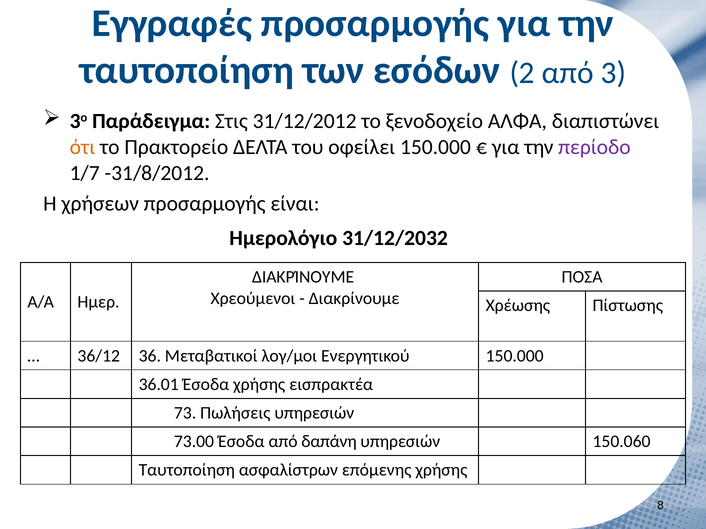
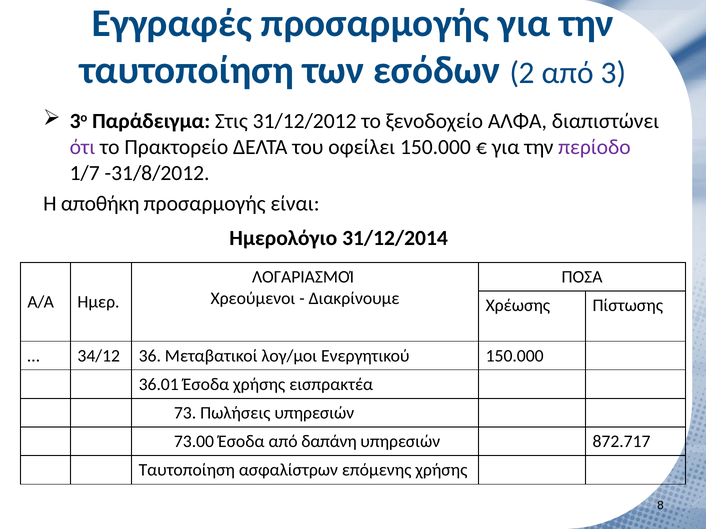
ότι colour: orange -> purple (82, 147)
χρήσεων: χρήσεων -> αποθήκη (100, 204)
31/12/2032: 31/12/2032 -> 31/12/2014 (395, 238)
ΔΙΑΚΡΊΝΟΥΜΕ: ΔΙΑΚΡΊΝΟΥΜΕ -> ΛΟΓΑΡΙΑΣΜΟΊ (303, 277)
36/12: 36/12 -> 34/12 (99, 356)
150.060: 150.060 -> 872.717 (622, 442)
